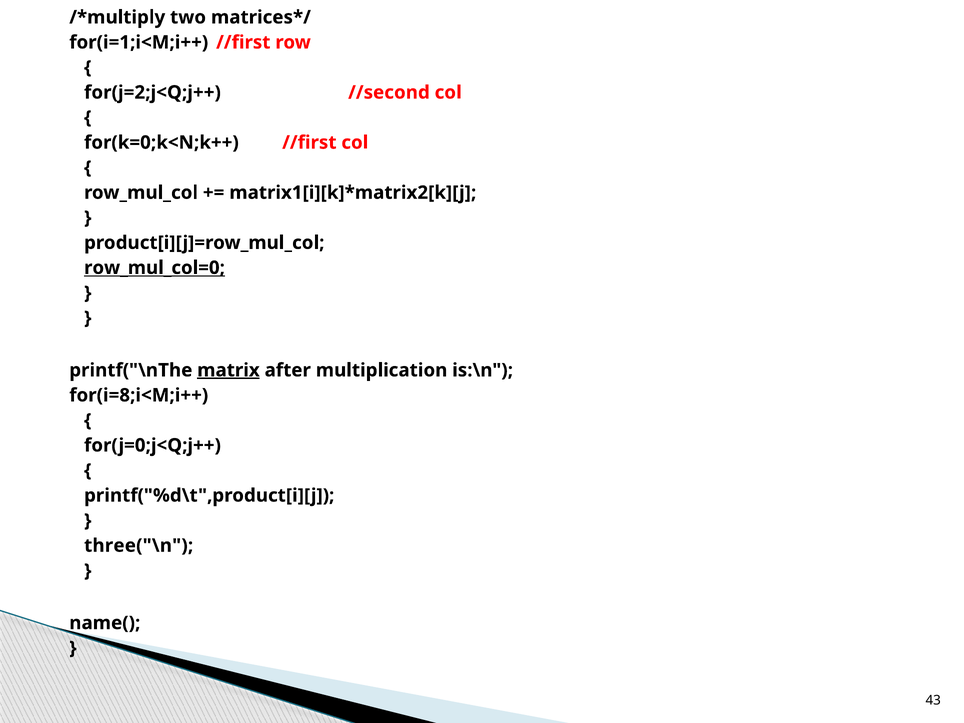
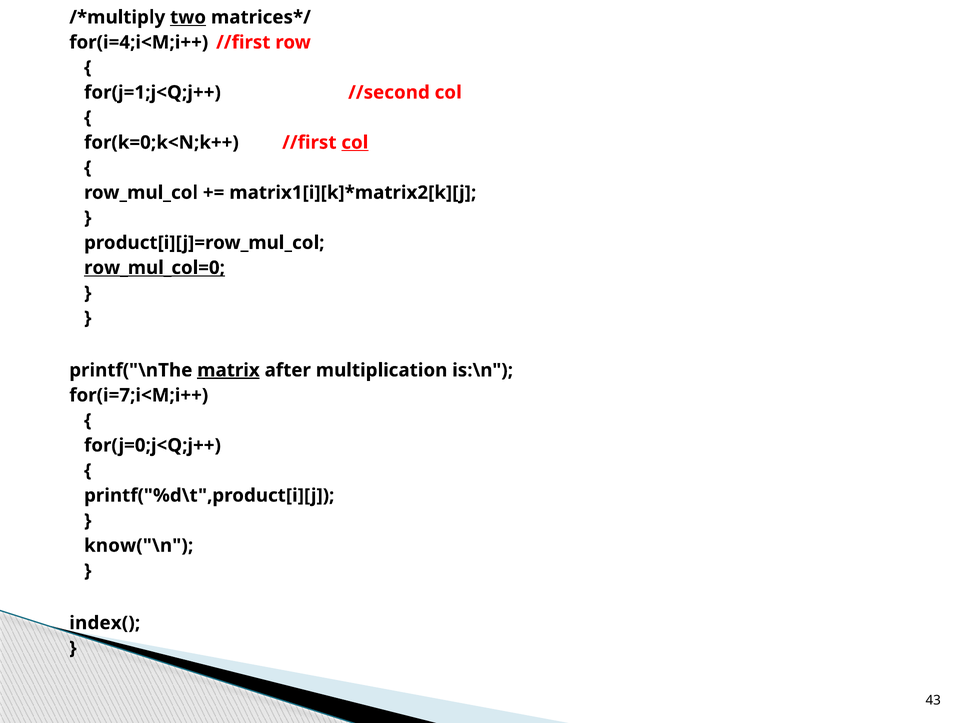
two underline: none -> present (188, 17)
for(i=1;i<M;i++: for(i=1;i<M;i++ -> for(i=4;i<M;i++ (139, 42)
for(j=2;j<Q;j++: for(j=2;j<Q;j++ -> for(j=1;j<Q;j++ (152, 92)
col underline: none -> present (355, 143)
for(i=8;i<M;i++: for(i=8;i<M;i++ -> for(i=7;i<M;i++ (139, 395)
three("\n: three("\n -> know("\n (139, 546)
name(: name( -> index( (105, 623)
